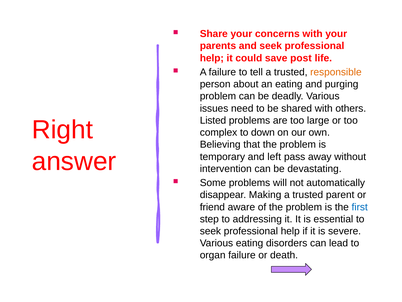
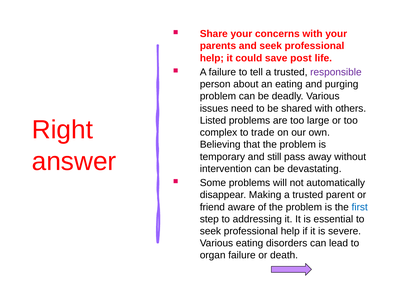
responsible colour: orange -> purple (336, 72)
down: down -> trade (263, 132)
left: left -> still (274, 156)
